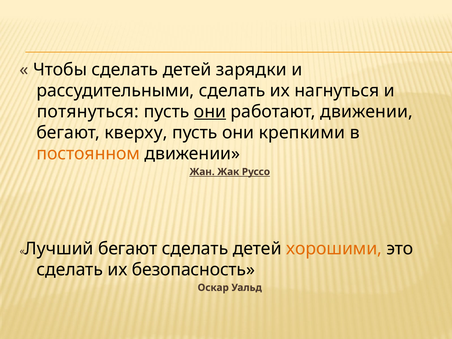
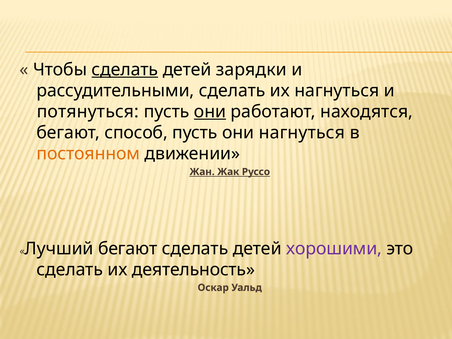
сделать underline: none -> present (125, 70)
работают движении: движении -> находятся (367, 112)
кверху: кверху -> способ (136, 133)
они крепкими: крепкими -> нагнуться (302, 133)
хорошими colour: orange -> purple (334, 249)
безопасность: безопасность -> деятельность (193, 270)
